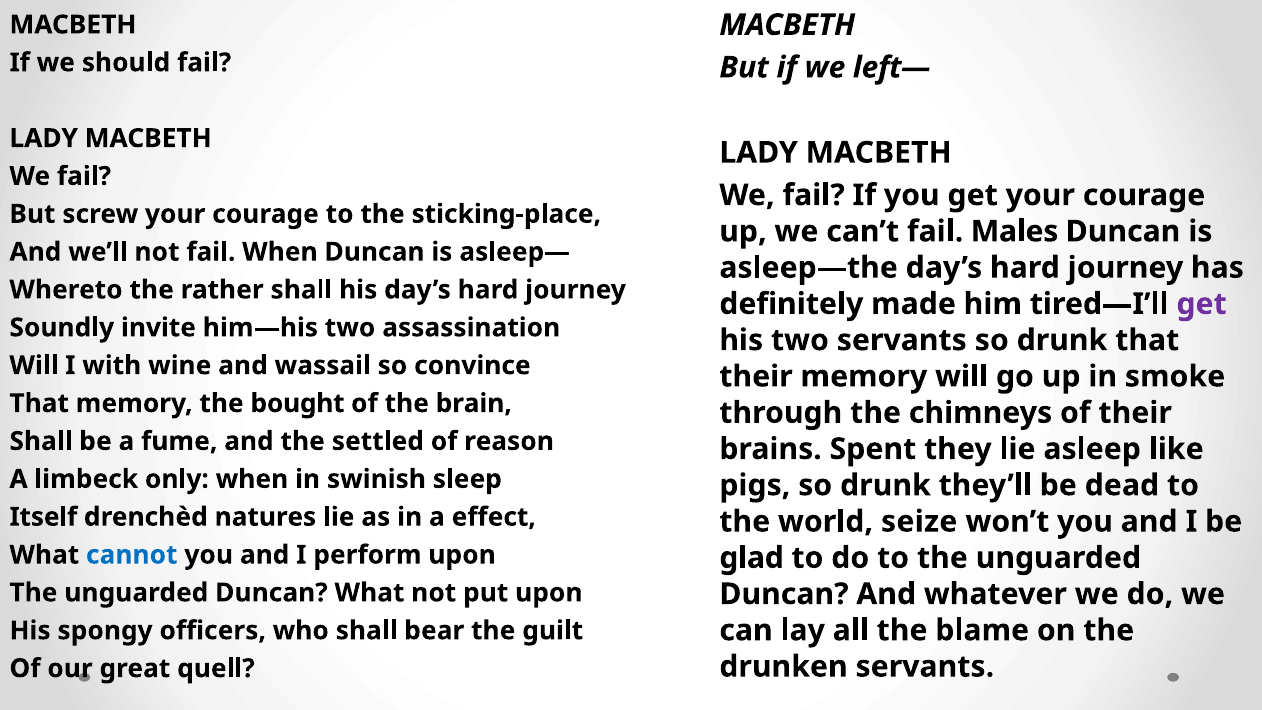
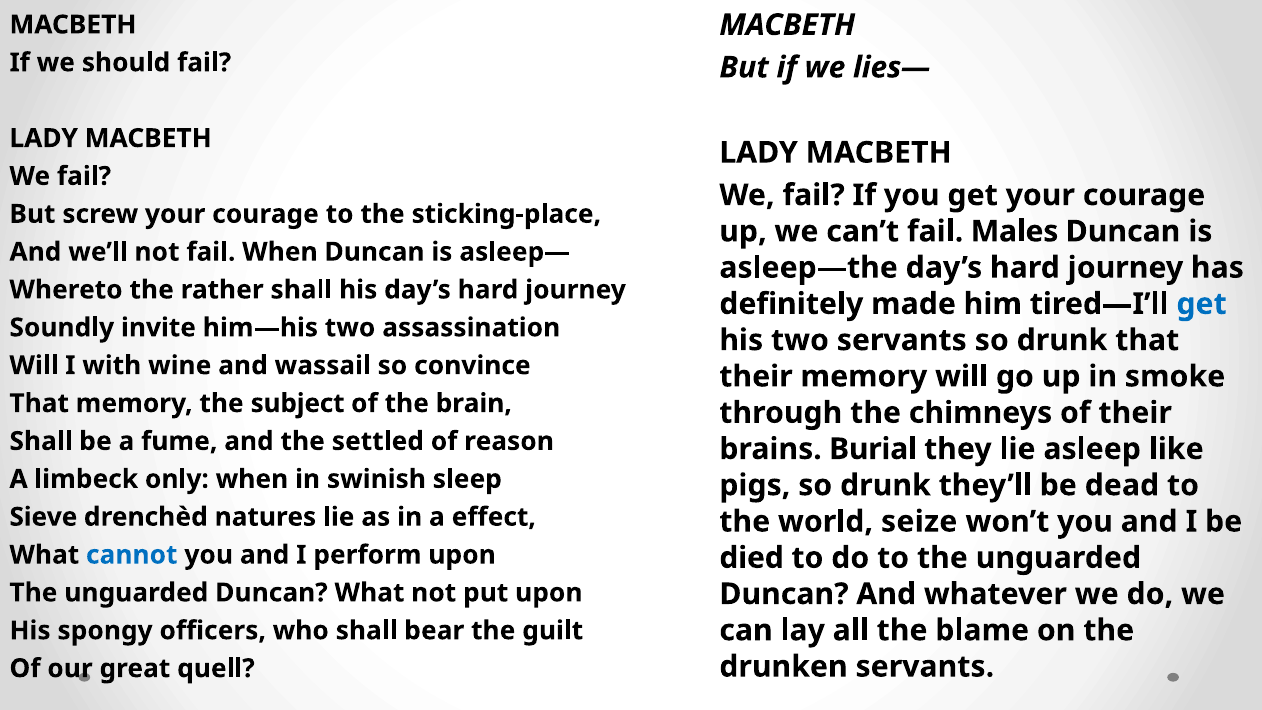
left—: left— -> lies— (892, 67)
get colour: purple -> blue (1202, 304)
bought: bought -> subject (298, 403)
Spent: Spent -> Burial (873, 449)
Itself: Itself -> Sieve (43, 517)
glad: glad -> died (752, 558)
